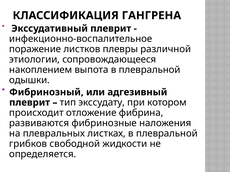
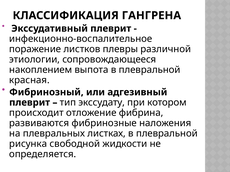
одышки: одышки -> красная (29, 80)
грибков: грибков -> рисунка (28, 144)
